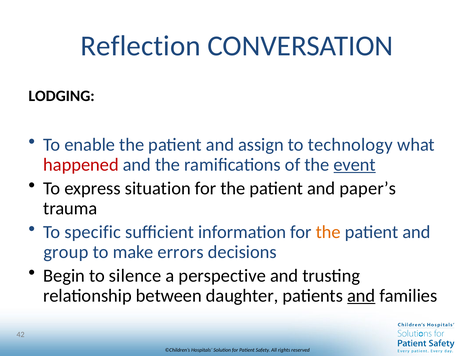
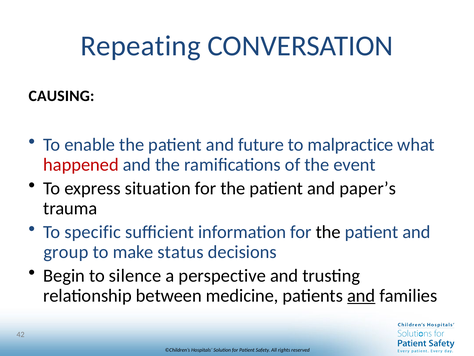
Reflection: Reflection -> Repeating (141, 46)
LODGING: LODGING -> CAUSING (61, 96)
assign: assign -> future (261, 144)
technology: technology -> malpractice (351, 144)
event underline: present -> none (355, 164)
the colour: orange -> black (328, 232)
errors: errors -> status (180, 252)
daughter: daughter -> medicine (242, 295)
